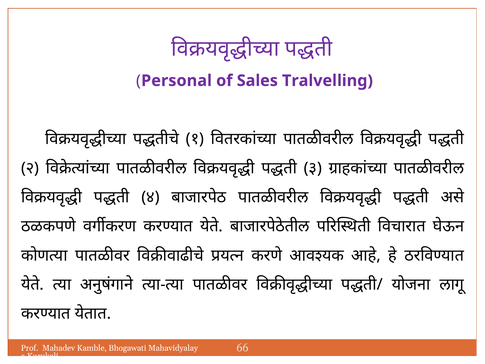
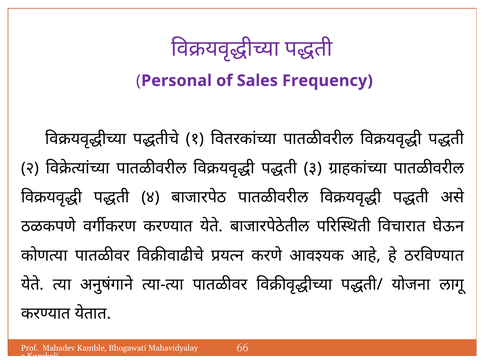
Tralvelling: Tralvelling -> Frequency (327, 81)
